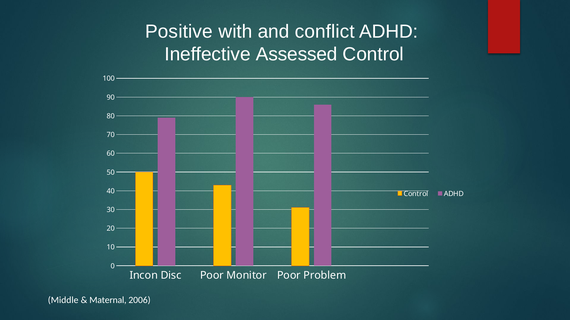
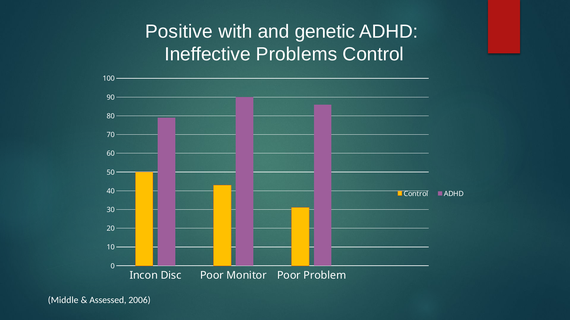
conflict: conflict -> genetic (325, 32)
Assessed: Assessed -> Problems (297, 54)
Maternal: Maternal -> Assessed (108, 301)
